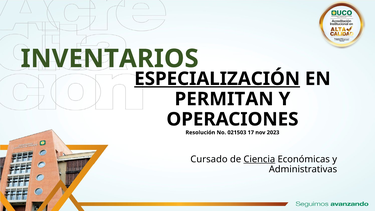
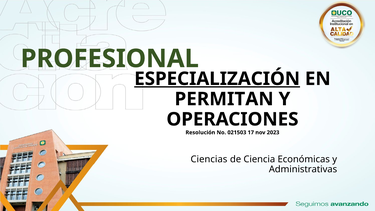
INVENTARIOS: INVENTARIOS -> PROFESIONAL (110, 59)
Cursado: Cursado -> Ciencias (209, 159)
Ciencia underline: present -> none (259, 159)
